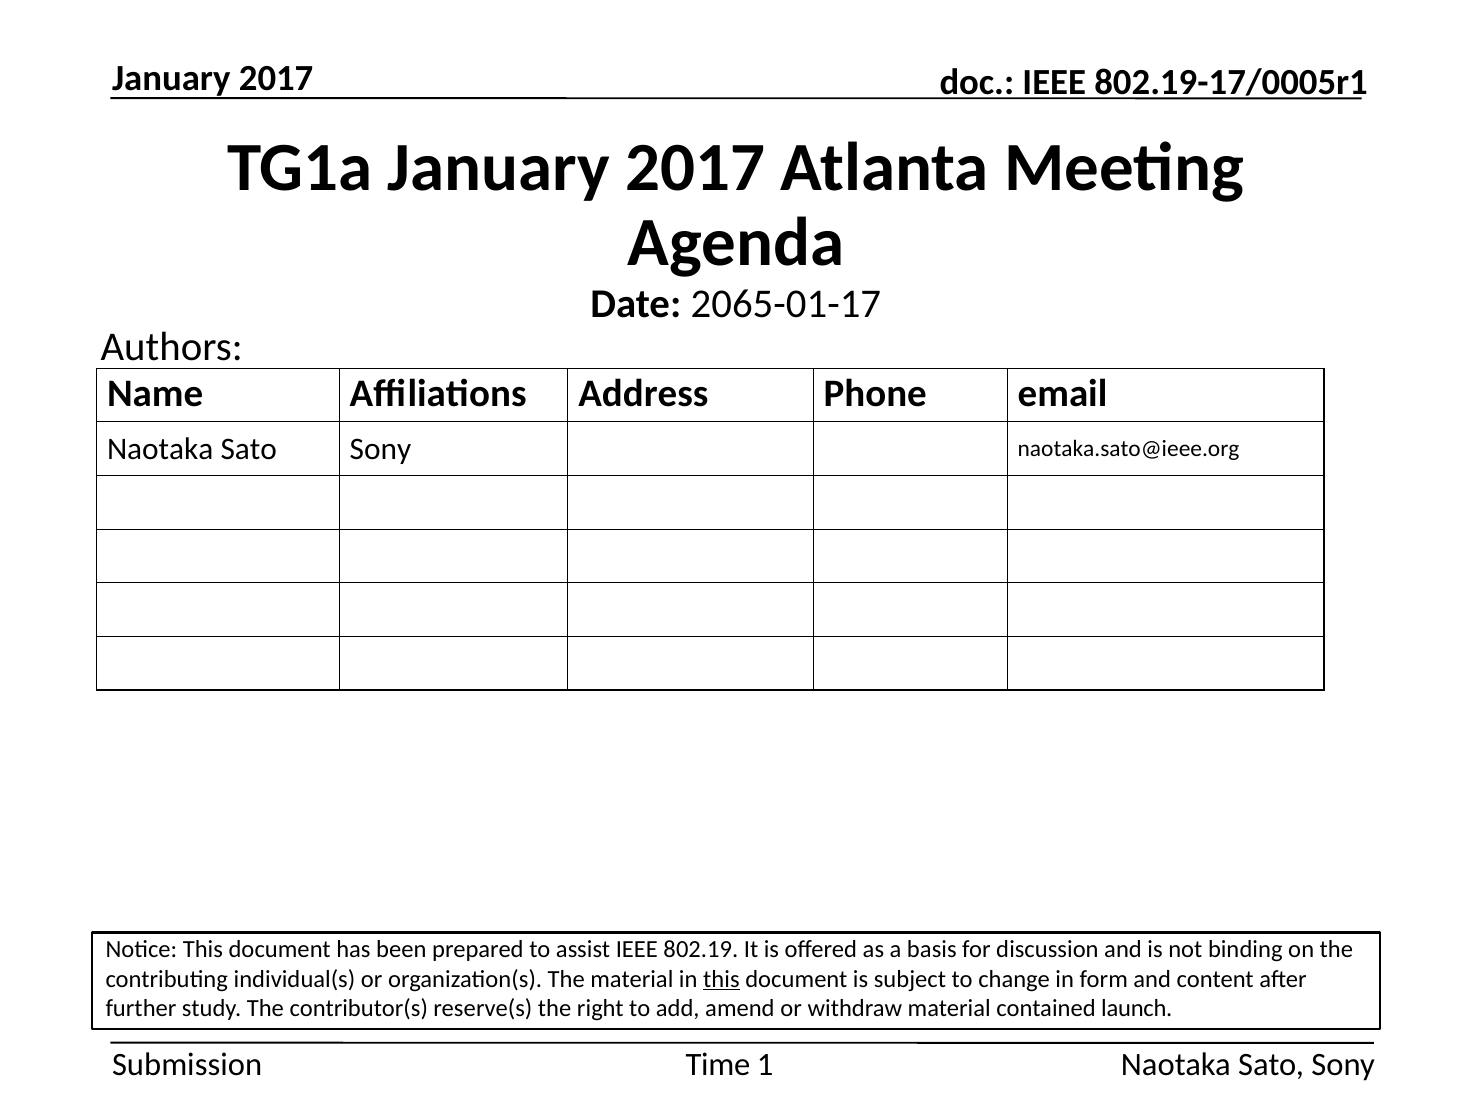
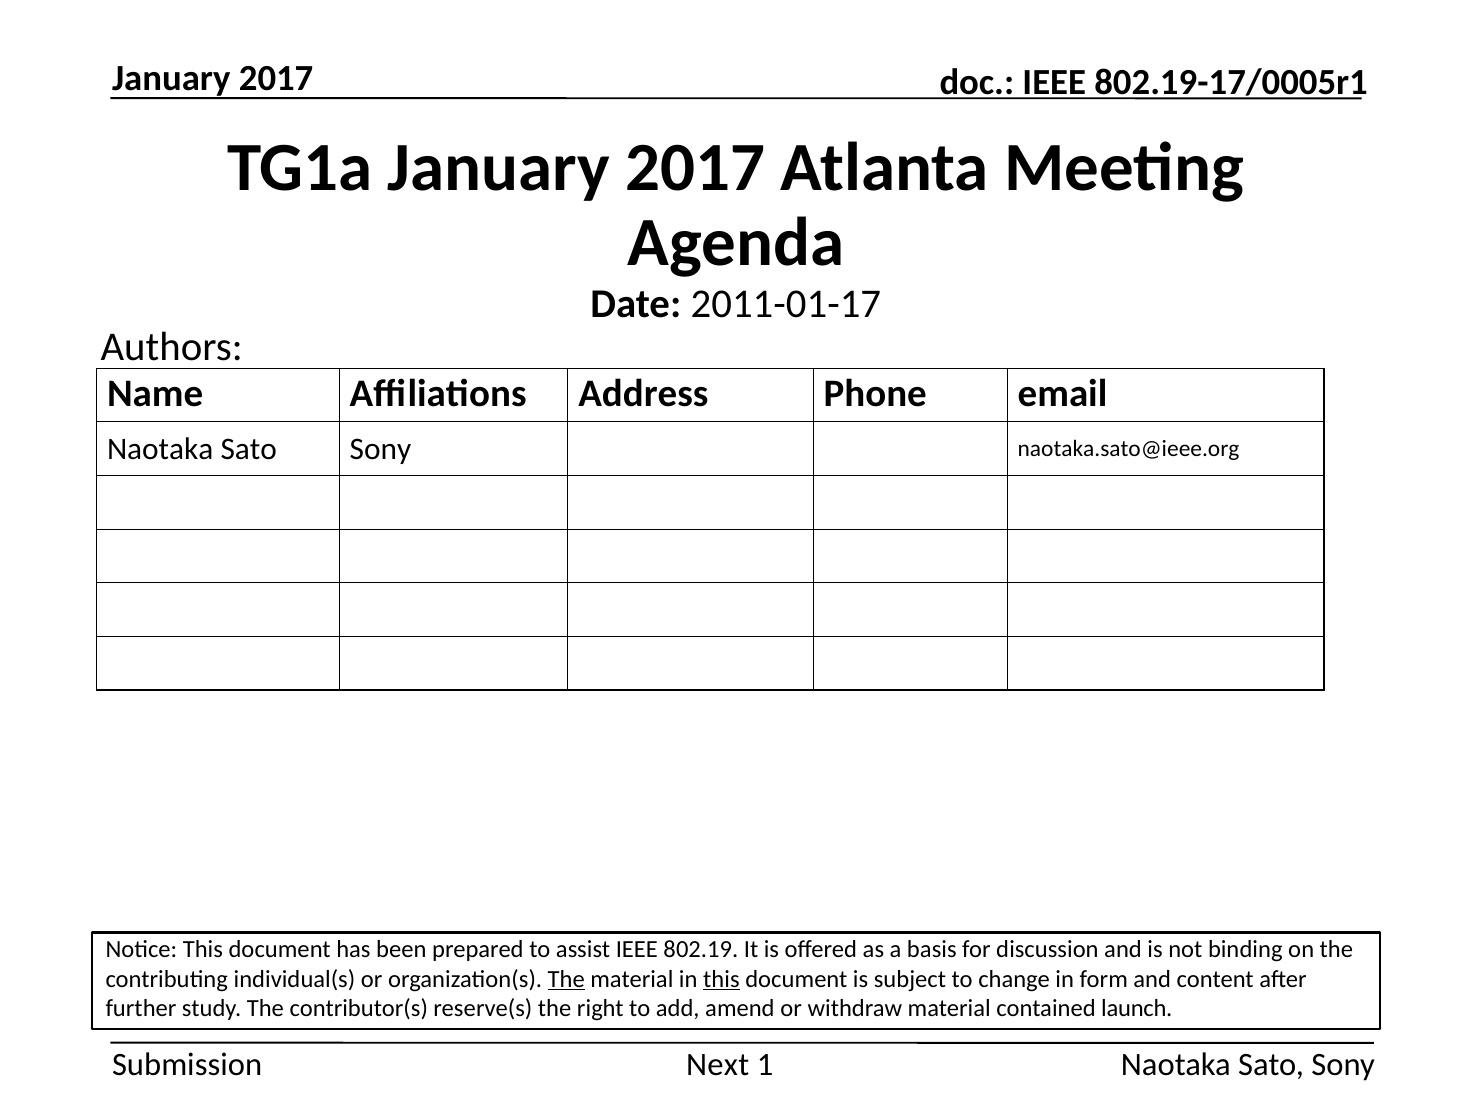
2065-01-17: 2065-01-17 -> 2011-01-17 (786, 304)
The underline: none -> present (566, 979)
Time: Time -> Next (718, 1064)
